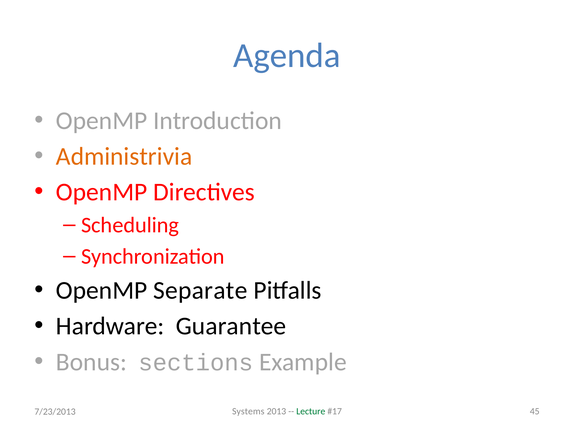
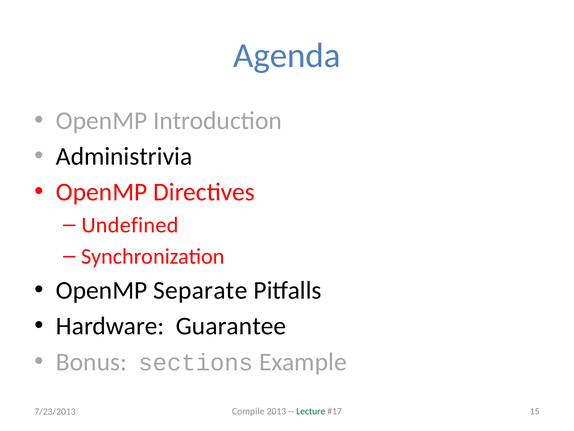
Administrivia colour: orange -> black (124, 156)
Scheduling: Scheduling -> Undefined (130, 225)
Systems: Systems -> Compile (248, 411)
45: 45 -> 15 (535, 411)
